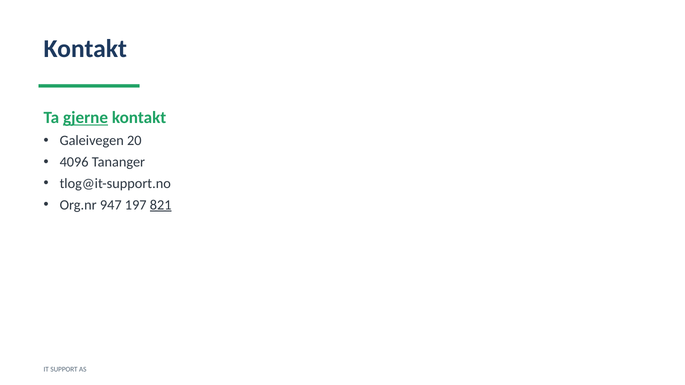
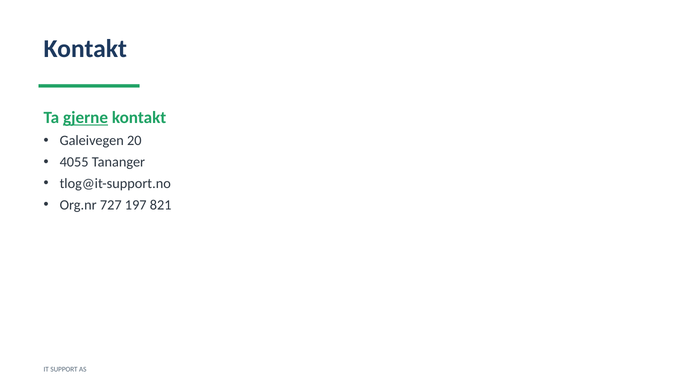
4096: 4096 -> 4055 (74, 162)
947: 947 -> 727 (111, 205)
821 underline: present -> none (161, 205)
